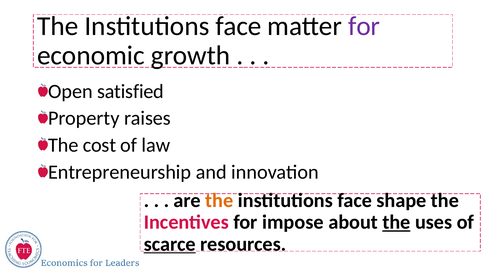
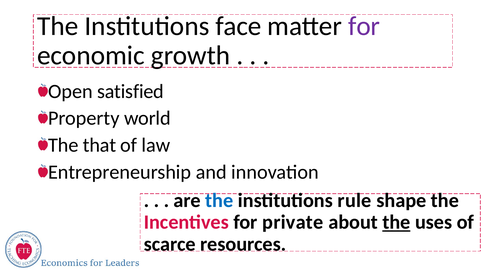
raises: raises -> world (147, 118)
cost: cost -> that (99, 145)
the colour: orange -> blue (219, 201)
face: face -> rule (355, 201)
impose: impose -> private (293, 223)
scarce underline: present -> none (170, 244)
